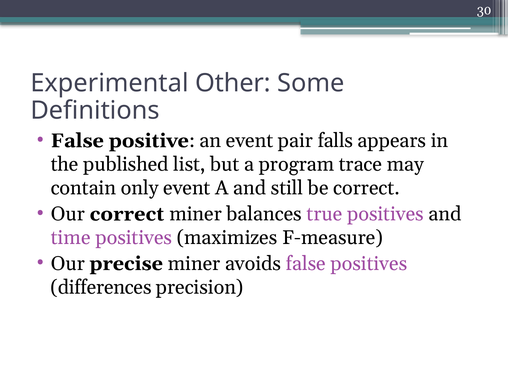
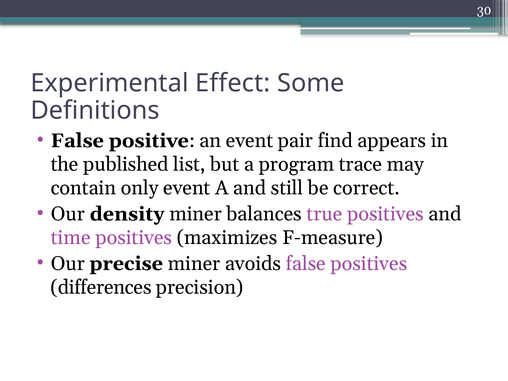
Other: Other -> Effect (233, 83)
falls: falls -> find (335, 141)
Our correct: correct -> density (127, 214)
